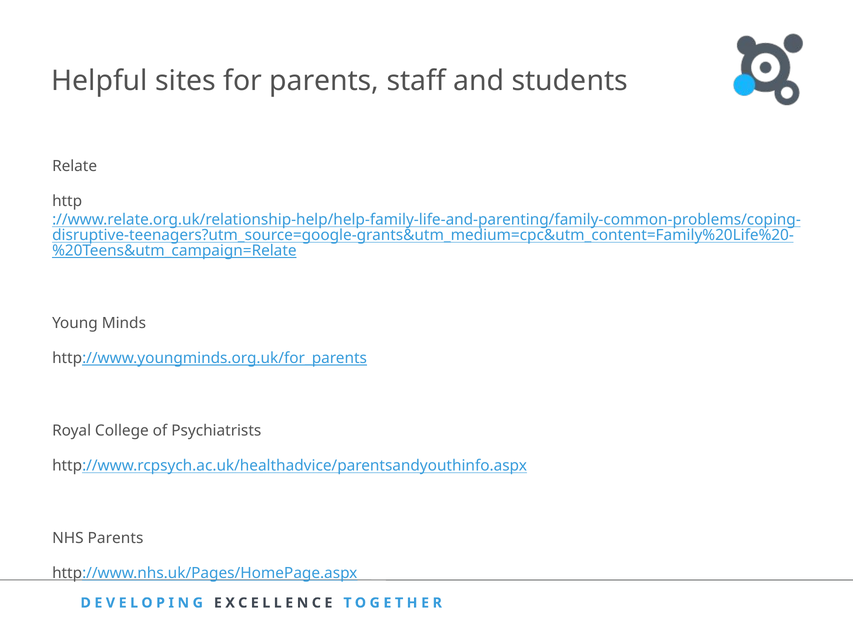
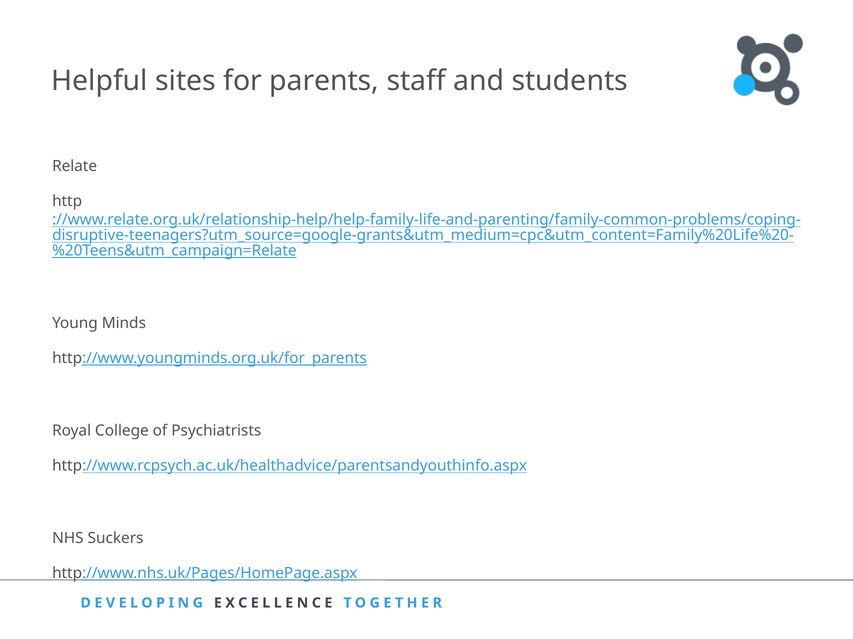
NHS Parents: Parents -> Suckers (116, 539)
